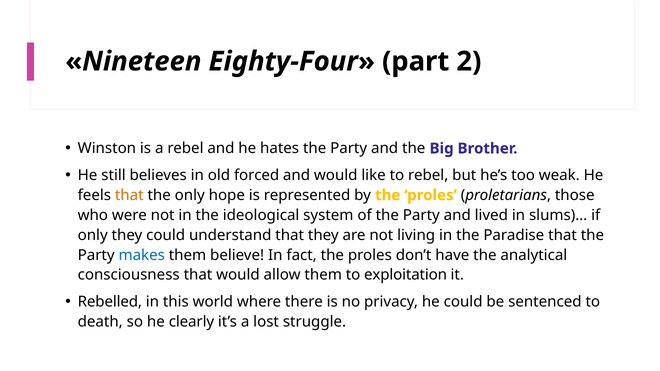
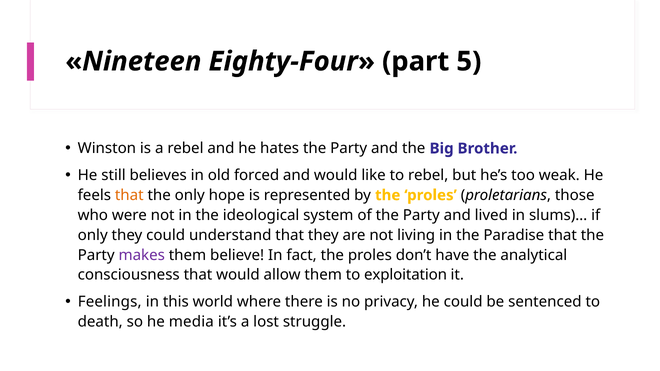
2: 2 -> 5 (469, 61)
makes colour: blue -> purple (142, 255)
Rebelled: Rebelled -> Feelings (110, 302)
clearly: clearly -> media (191, 322)
